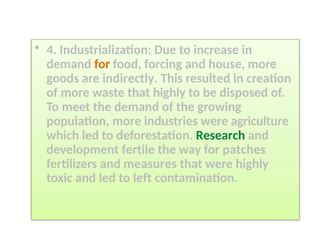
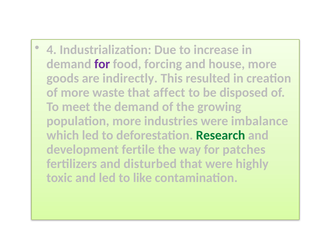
for colour: orange -> purple (102, 64)
that highly: highly -> affect (169, 92)
agriculture: agriculture -> imbalance (260, 121)
measures: measures -> disturbed (150, 163)
left: left -> like (143, 177)
